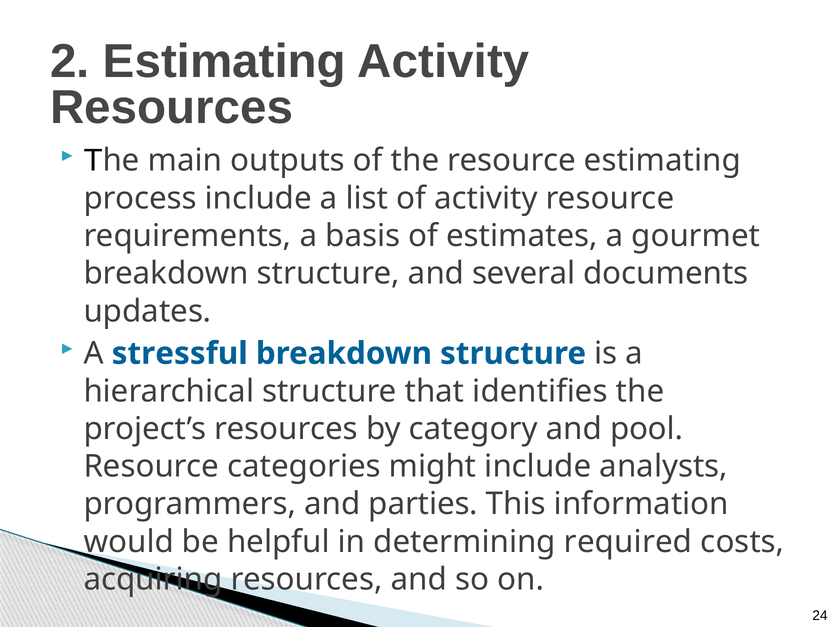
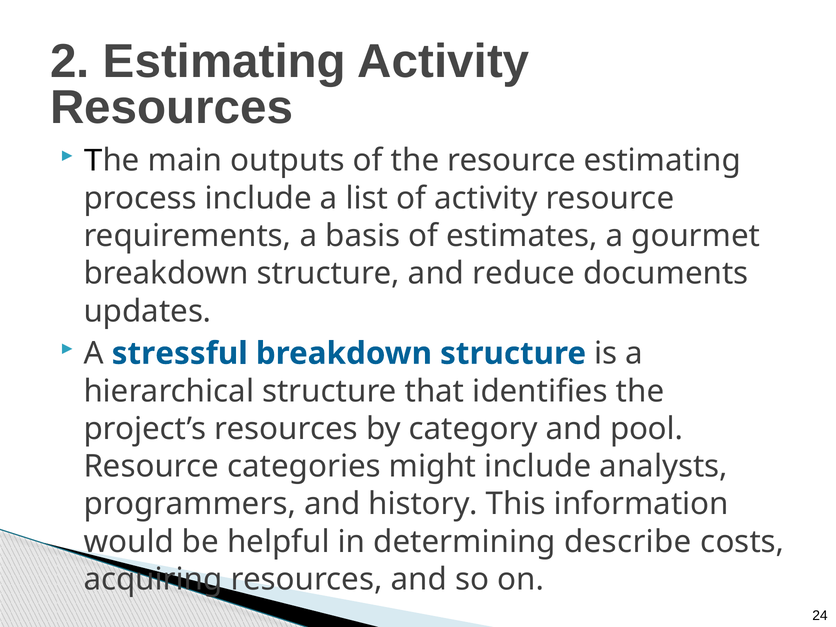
several: several -> reduce (524, 274)
parties: parties -> history (423, 504)
required: required -> describe (628, 542)
